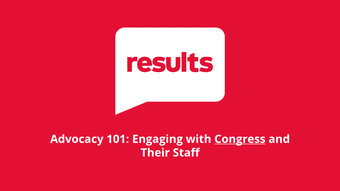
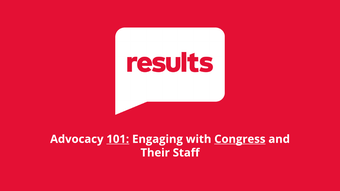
101 underline: none -> present (118, 139)
